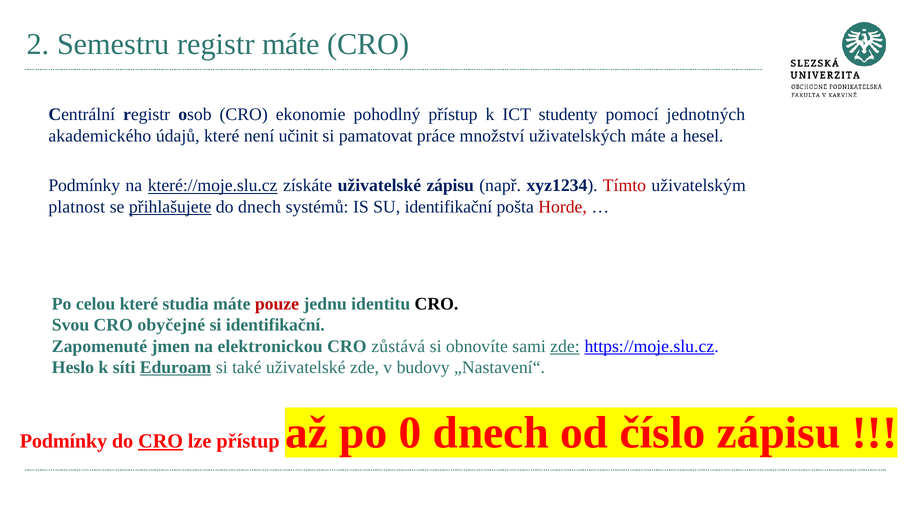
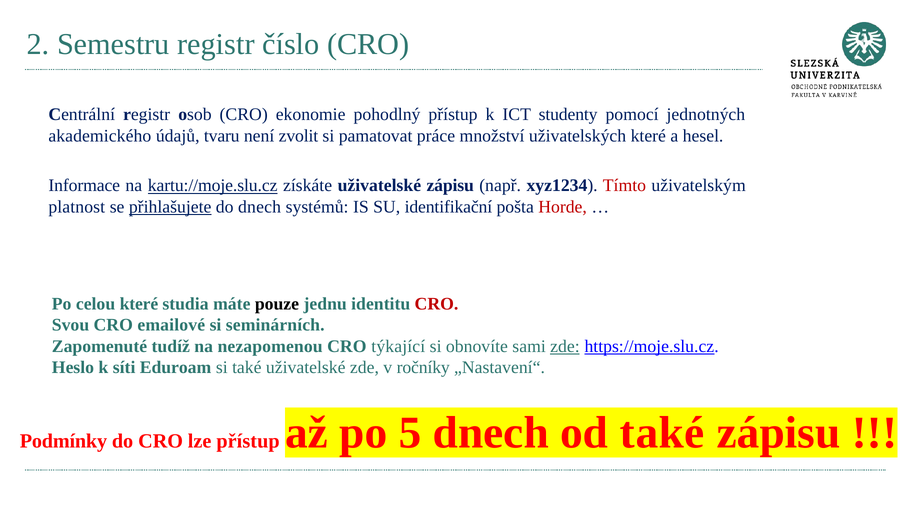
registr máte: máte -> číslo (291, 44)
údajů které: které -> tvaru (222, 136)
učinit: učinit -> zvolit (298, 136)
uživatelských máte: máte -> které (648, 136)
Podmínky: Podmínky -> Informace (84, 186)
které://moje.slu.cz: které://moje.slu.cz -> kartu://moje.slu.cz (213, 186)
pouze colour: red -> black (277, 304)
CRO colour: black -> red (436, 304)
obyčejné: obyčejné -> emailové (171, 325)
si identifikační: identifikační -> seminárních (275, 325)
jmen: jmen -> tudíž (171, 347)
elektronickou: elektronickou -> nezapomenou (270, 347)
zůstává: zůstává -> týkající (398, 347)
Eduroam underline: present -> none (176, 368)
budovy: budovy -> ročníky (423, 368)
CRO underline: present -> none (161, 441)
0: 0 -> 5 (410, 433)
od číslo: číslo -> také (662, 433)
